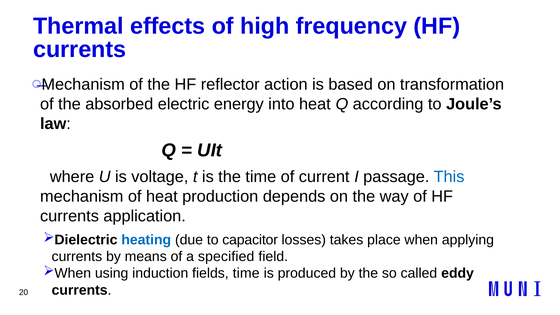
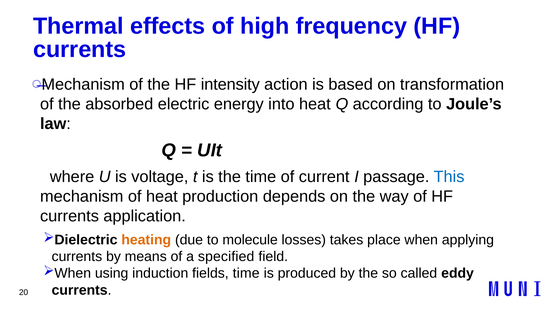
reflector: reflector -> intensity (230, 84)
heating colour: blue -> orange (146, 240)
capacitor: capacitor -> molecule (250, 240)
